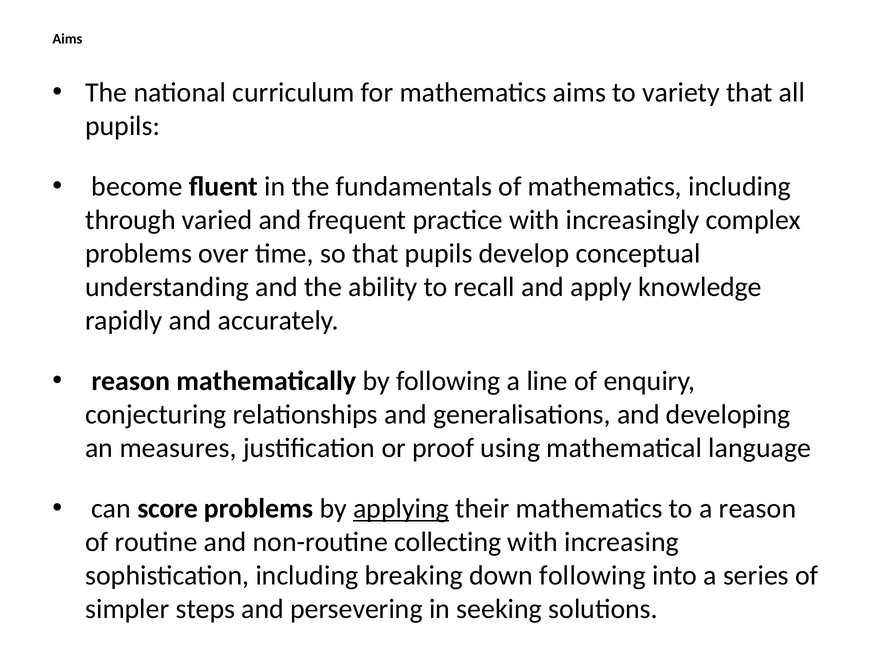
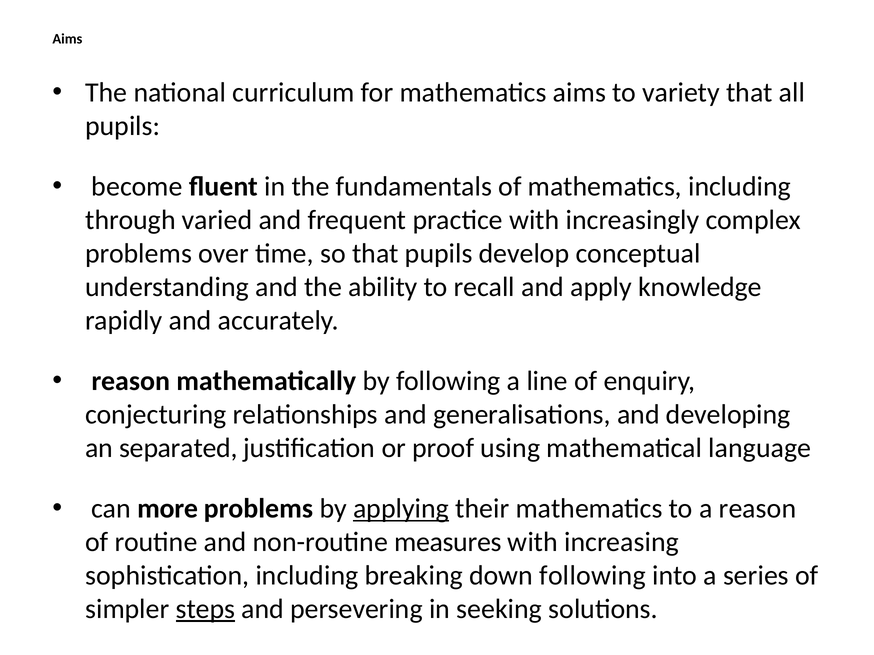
measures: measures -> separated (178, 448)
score: score -> more (168, 509)
collecting: collecting -> measures (448, 542)
steps underline: none -> present (205, 609)
